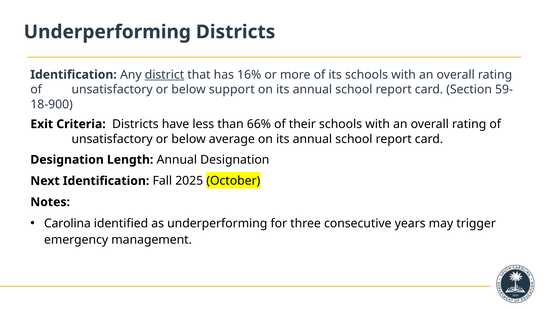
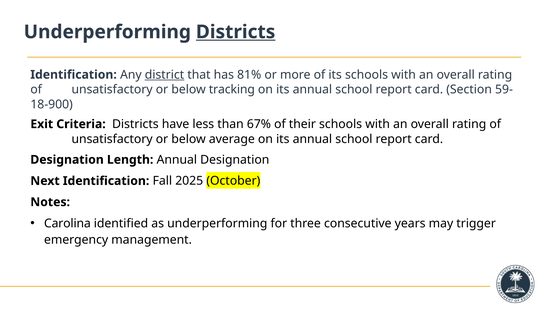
Districts underline: none -> present (236, 32)
16%: 16% -> 81% (249, 75)
support: support -> tracking (232, 90)
66%: 66% -> 67% (259, 124)
